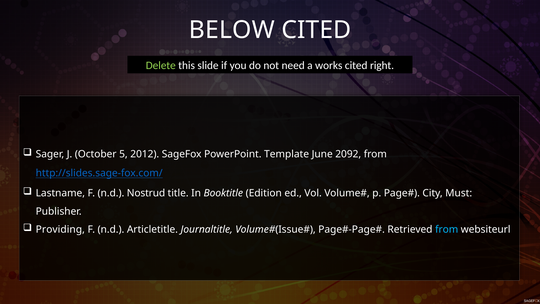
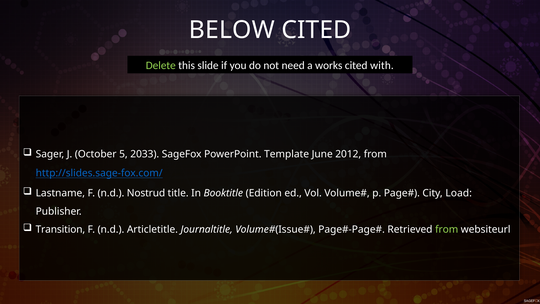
right: right -> with (382, 65)
2012: 2012 -> 2033 (145, 154)
2092: 2092 -> 2012 (348, 154)
Must: Must -> Load (459, 193)
Providing: Providing -> Transition (60, 229)
from colour: light blue -> light green (447, 229)
